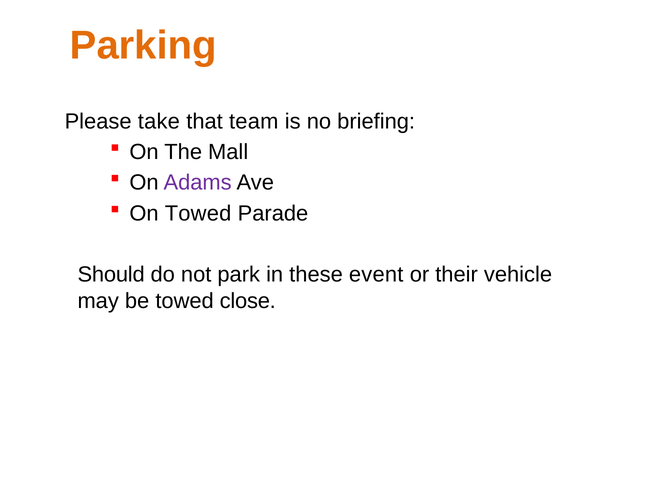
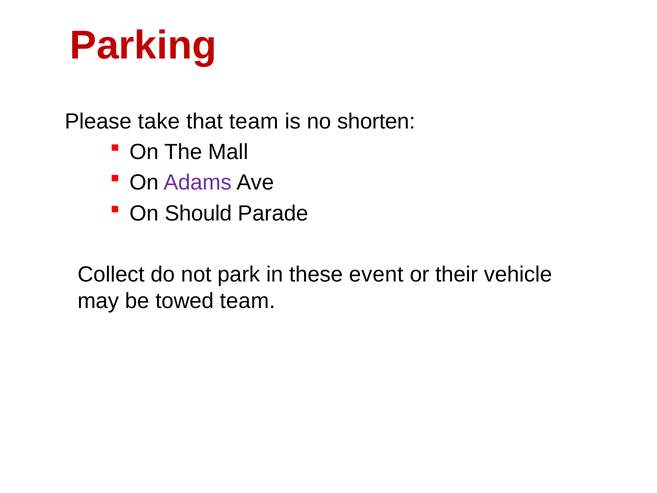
Parking colour: orange -> red (143, 46)
briefing: briefing -> shorten (376, 121)
On Towed: Towed -> Should (198, 213)
Should: Should -> Collect (111, 275)
towed close: close -> team (248, 301)
